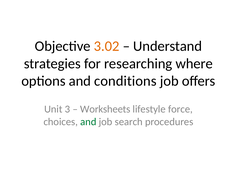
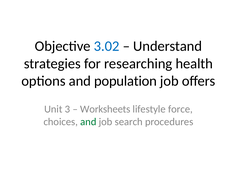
3.02 colour: orange -> blue (107, 46)
where: where -> health (194, 63)
conditions: conditions -> population (125, 81)
